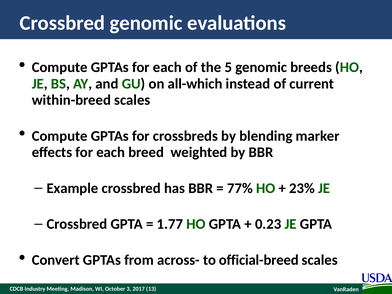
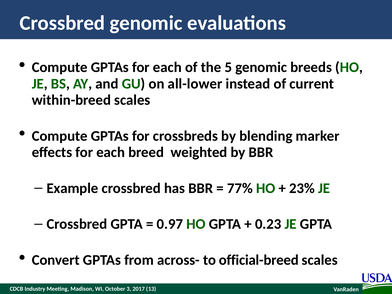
all-which: all-which -> all-lower (195, 84)
1.77: 1.77 -> 0.97 (170, 224)
